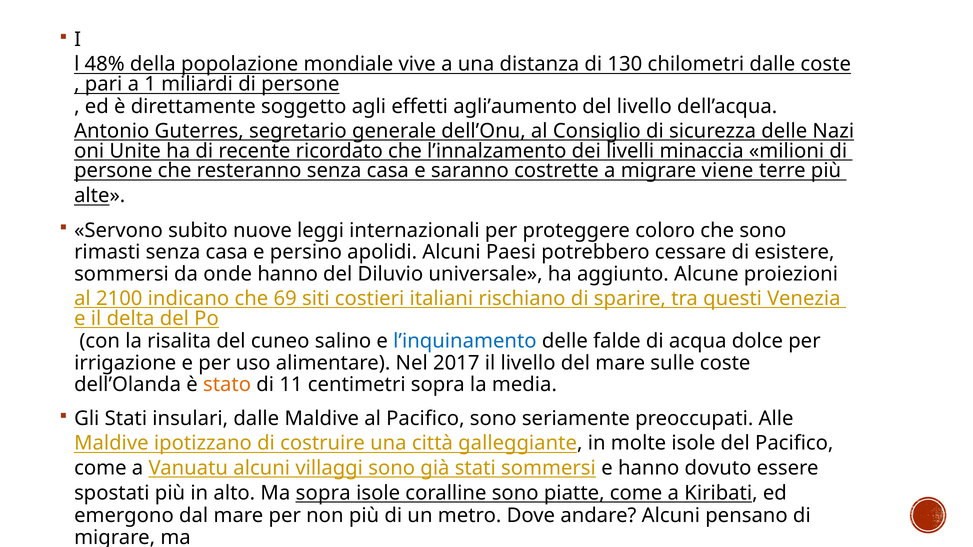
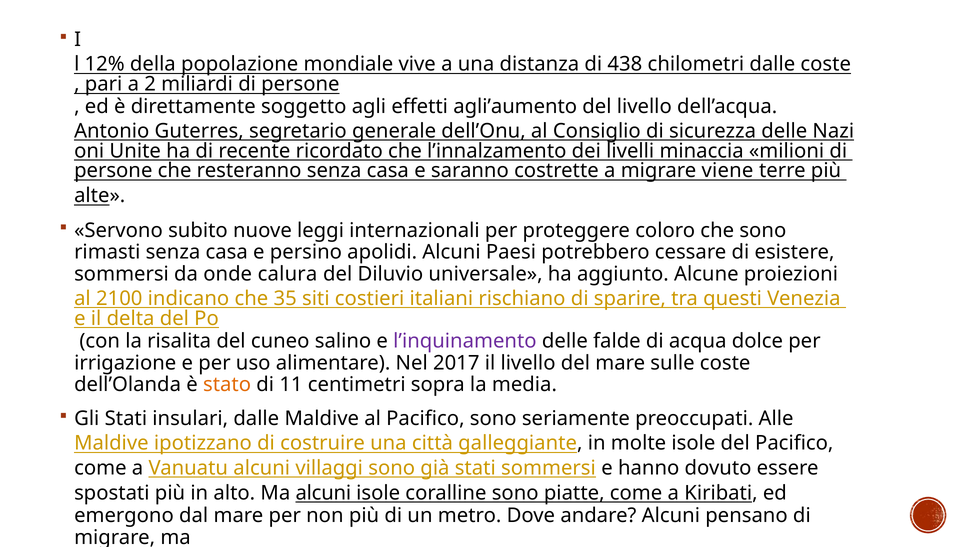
48%: 48% -> 12% (105, 64)
130: 130 -> 438 (625, 64)
1: 1 -> 2 (150, 84)
onde hanno: hanno -> calura (287, 274)
69: 69 -> 35 (285, 299)
l’inquinamento colour: blue -> purple (465, 341)
Ma sopra: sopra -> alcuni (323, 493)
